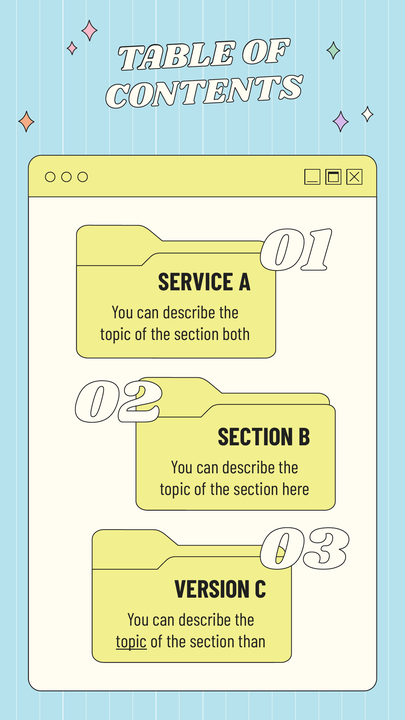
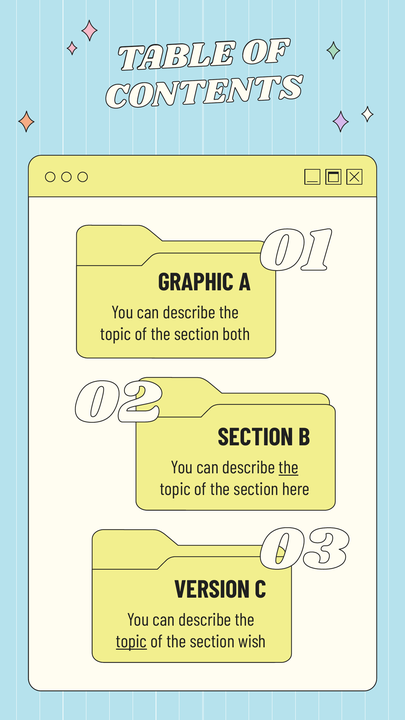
SERVICE: SERVICE -> GRAPHIC (196, 282)
the underline: none -> present (289, 467)
than: than -> wish (252, 641)
